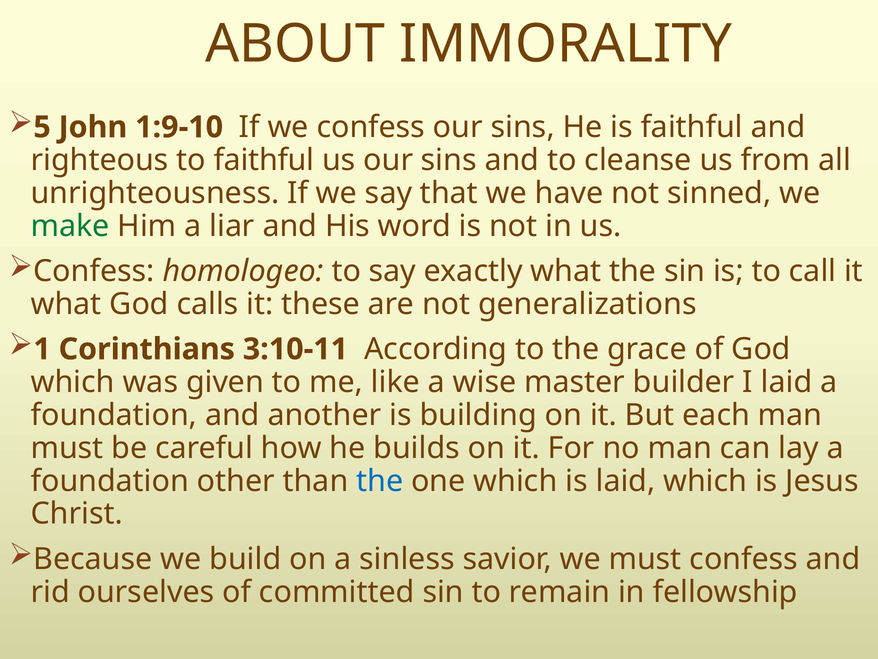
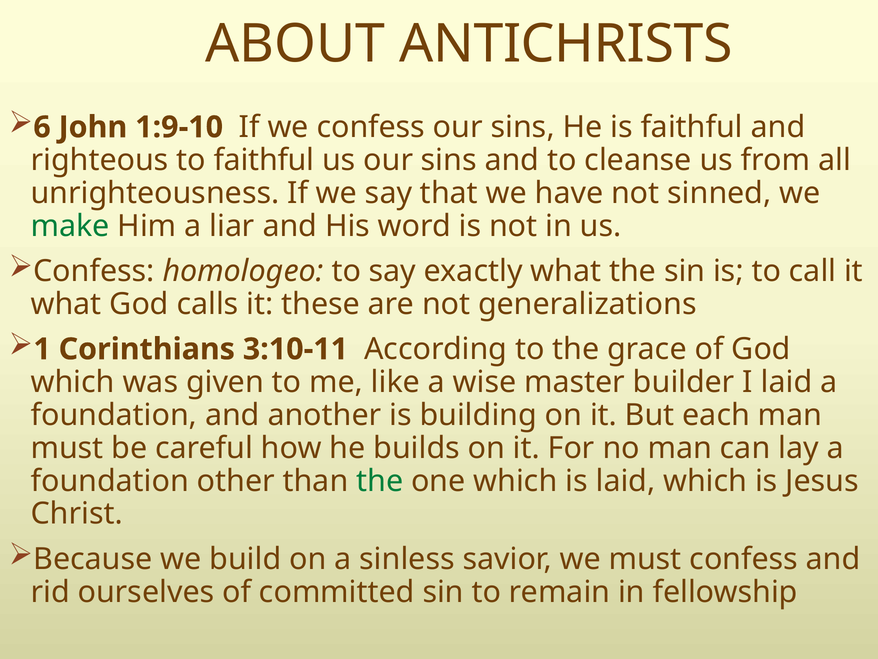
IMMORALITY: IMMORALITY -> ANTICHRISTS (566, 44)
5: 5 -> 6 (42, 127)
the colour: blue -> green (380, 481)
